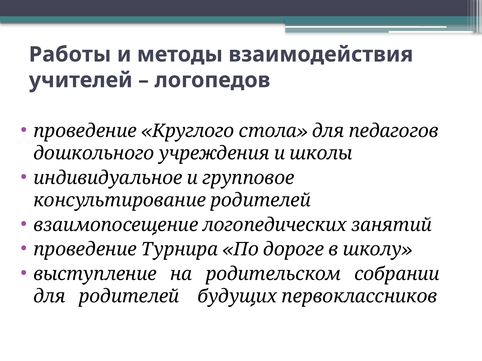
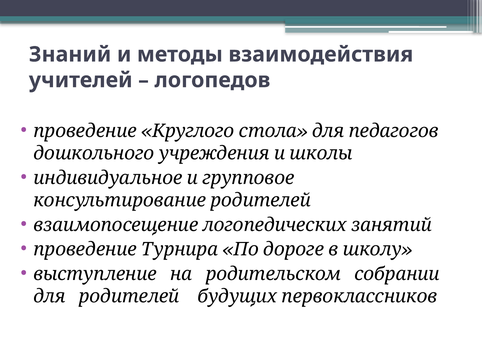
Работы: Работы -> Знаний (70, 55)
